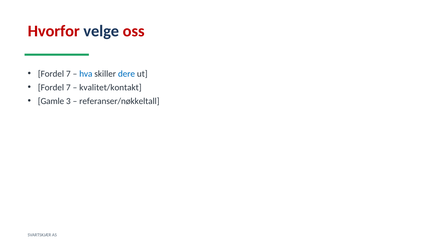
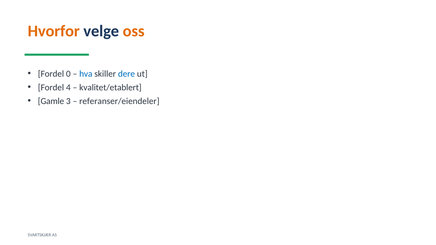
Hvorfor colour: red -> orange (54, 31)
oss colour: red -> orange (134, 31)
7: 7 -> 0 (68, 74)
7: 7 -> 4 (68, 87)
kvalitet/kontakt: kvalitet/kontakt -> kvalitet/etablert (110, 87)
referanser/nøkkeltall: referanser/nøkkeltall -> referanser/eiendeler (119, 101)
